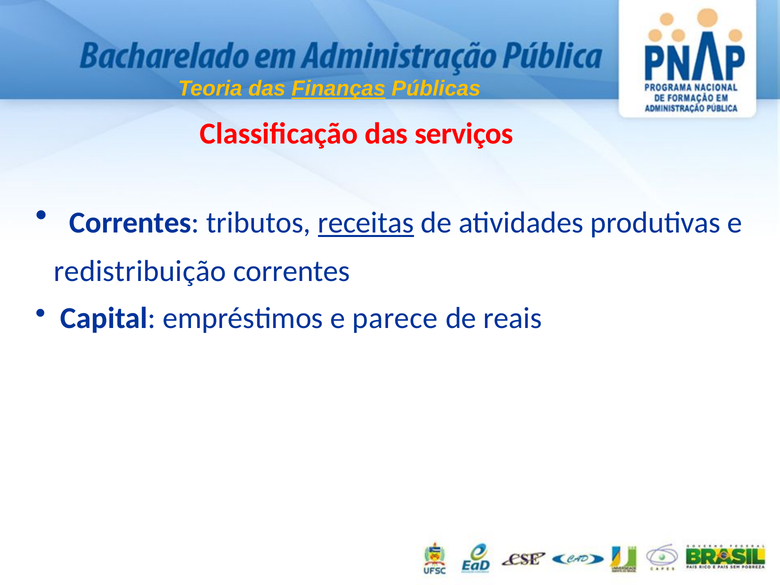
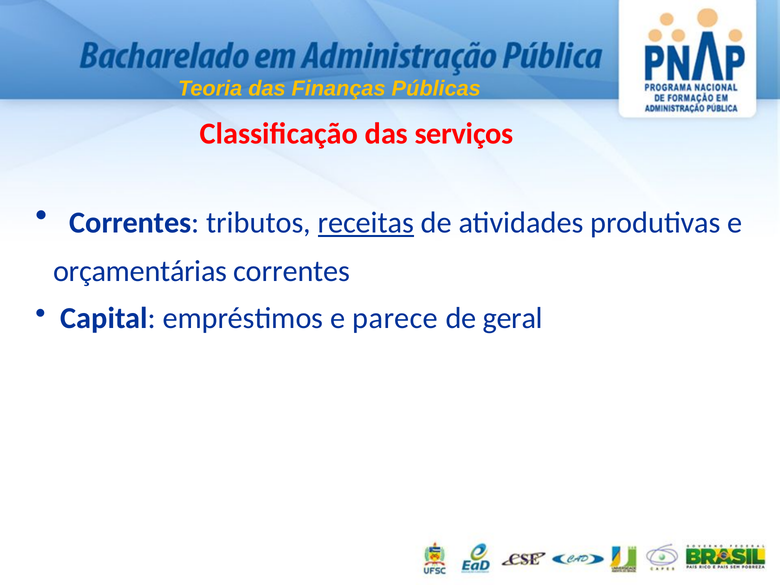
Finanças underline: present -> none (339, 89)
redistribuição: redistribuição -> orçamentárias (140, 271)
reais: reais -> geral (513, 318)
